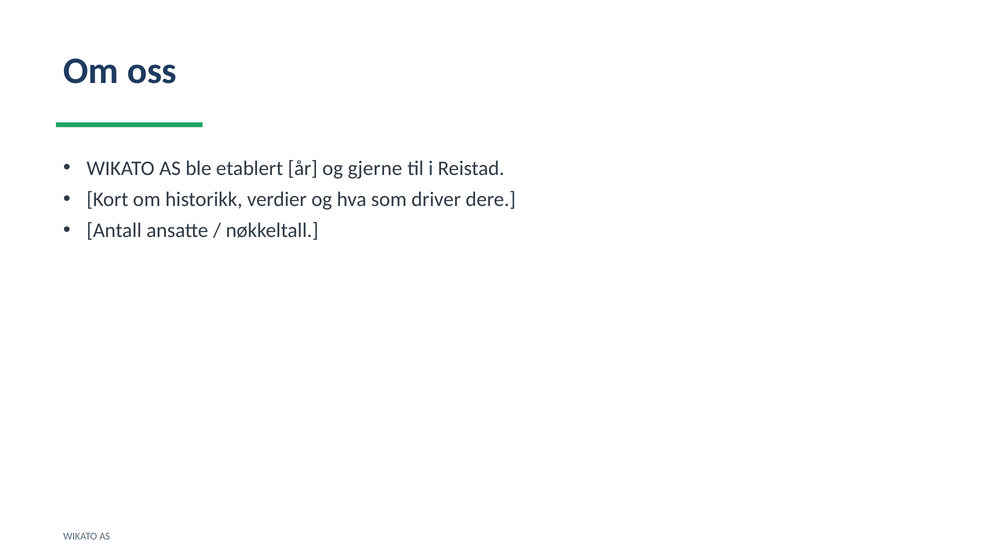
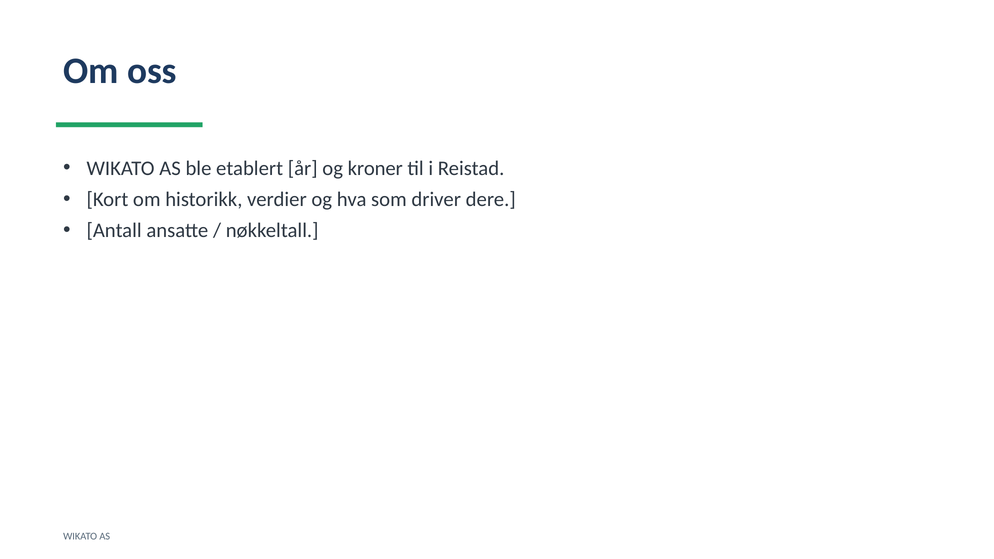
gjerne: gjerne -> kroner (375, 168)
